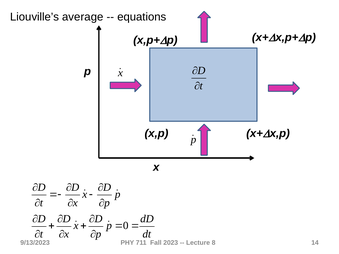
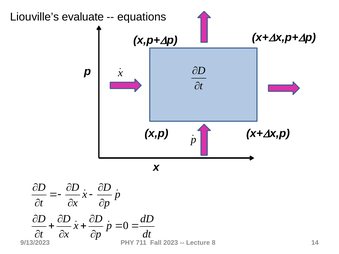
average: average -> evaluate (83, 17)
